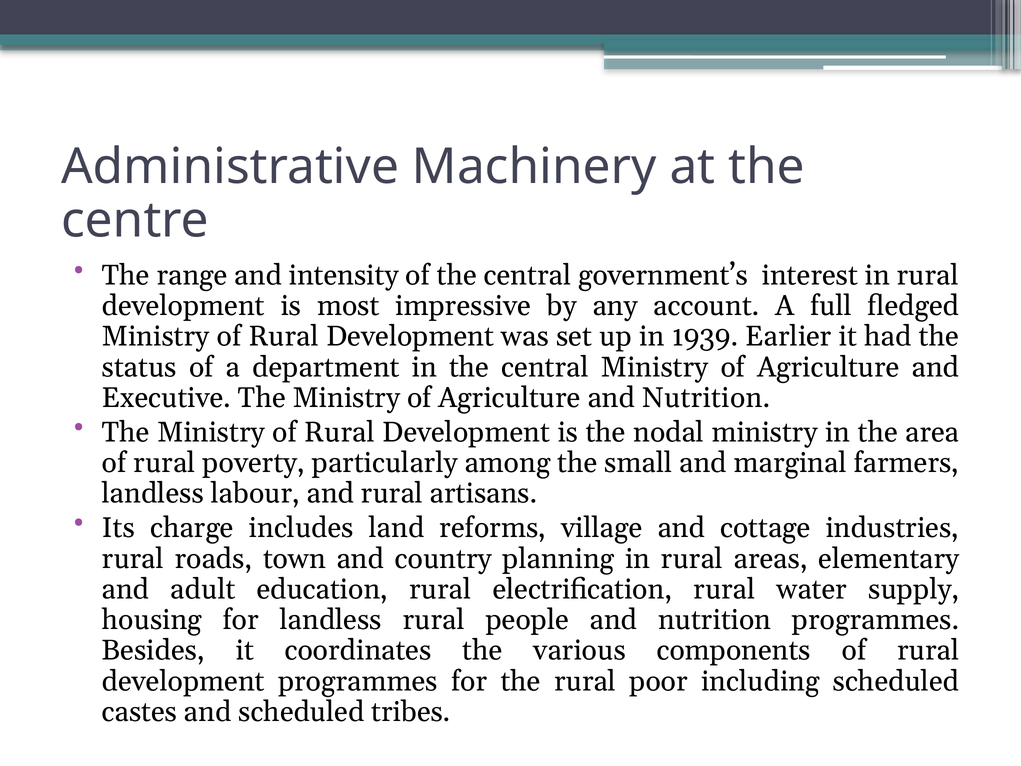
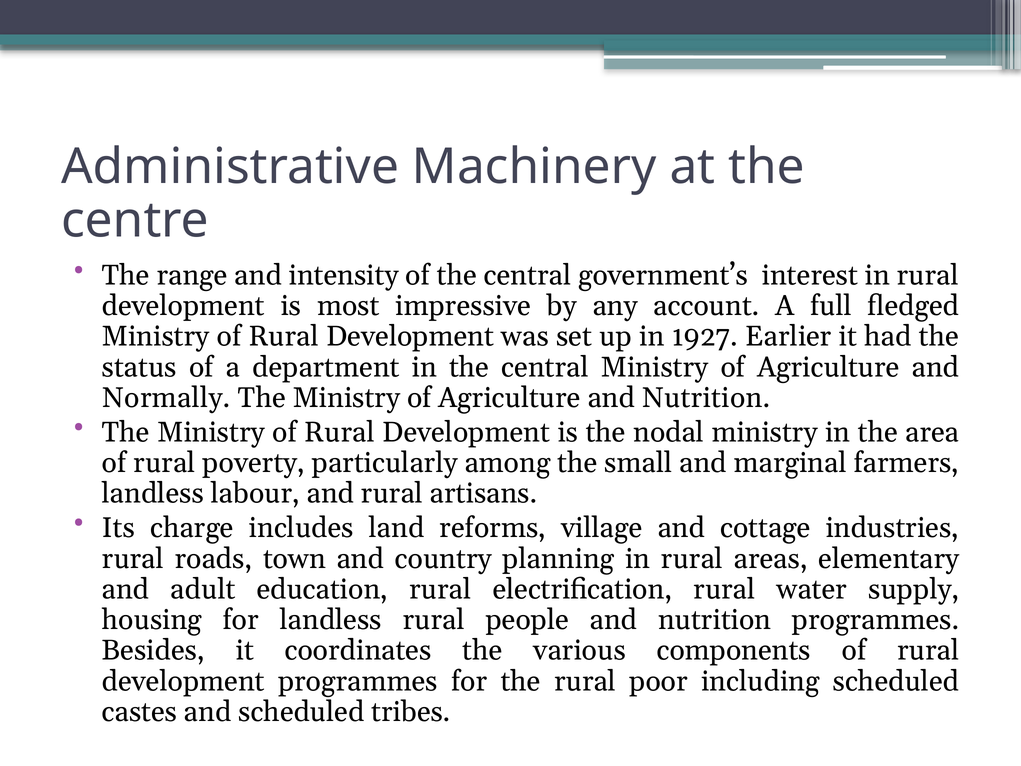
1939: 1939 -> 1927 (705, 336)
Executive: Executive -> Normally (166, 398)
